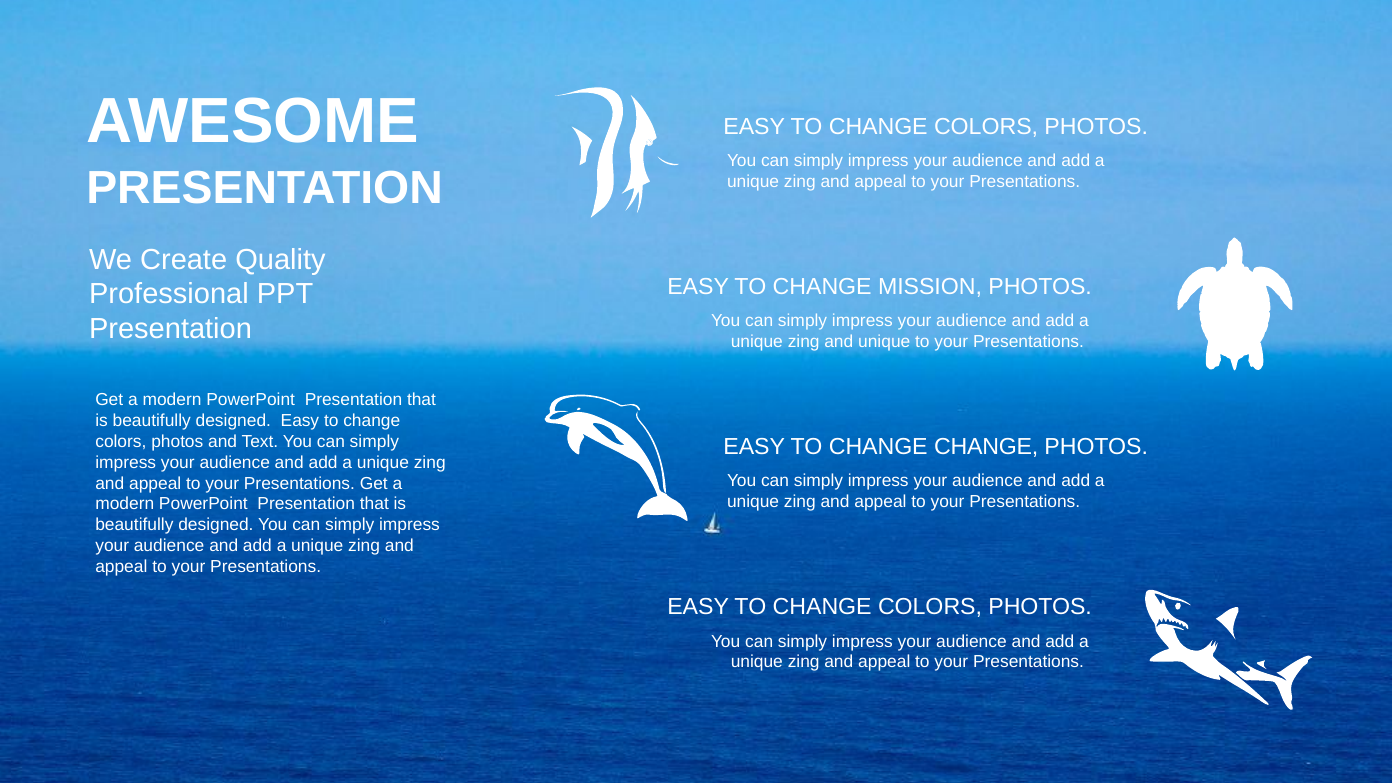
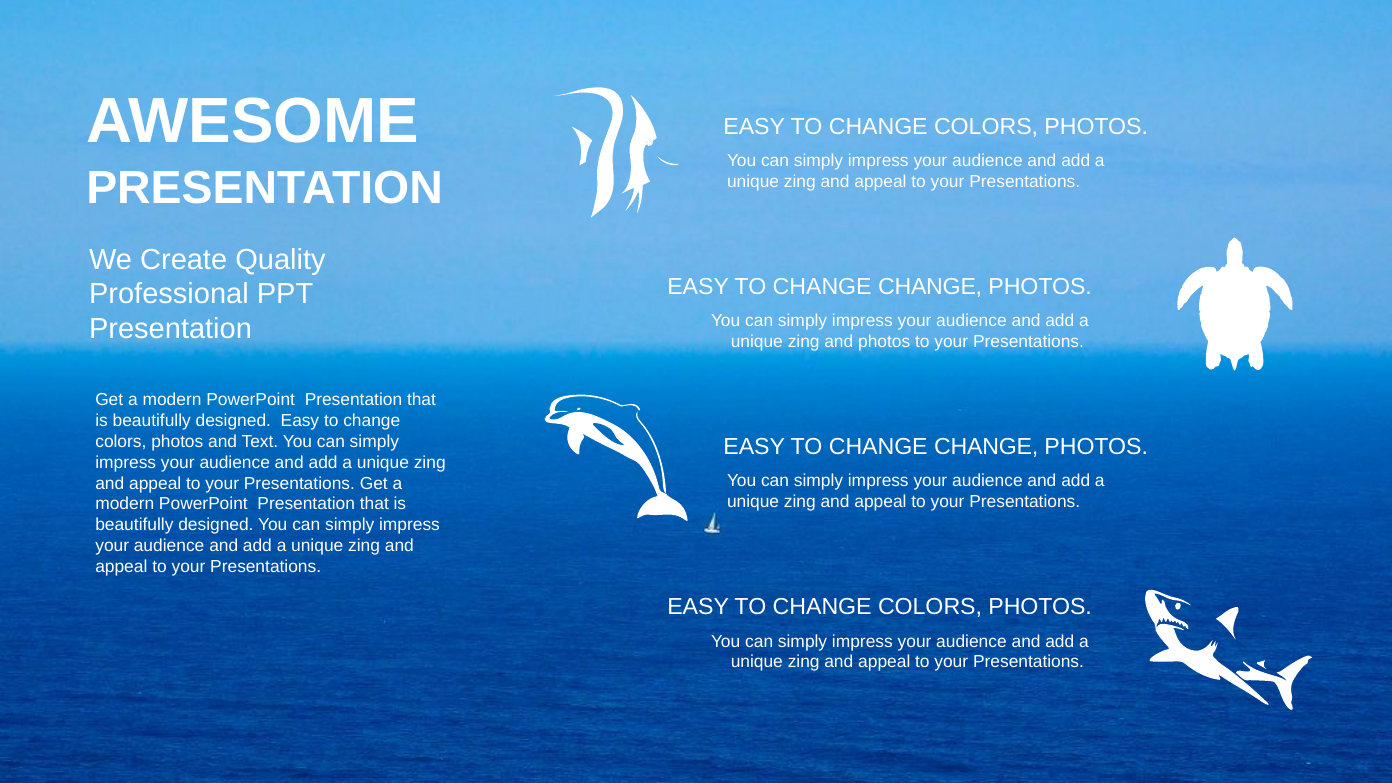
MISSION: MISSION -> CHANGE (930, 287)
and unique: unique -> photos (884, 342)
